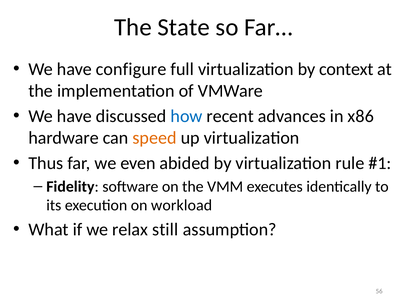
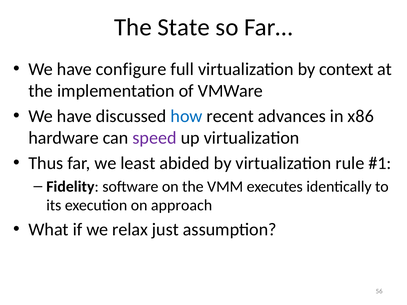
speed colour: orange -> purple (155, 138)
even: even -> least (138, 163)
workload: workload -> approach (182, 206)
still: still -> just (165, 230)
